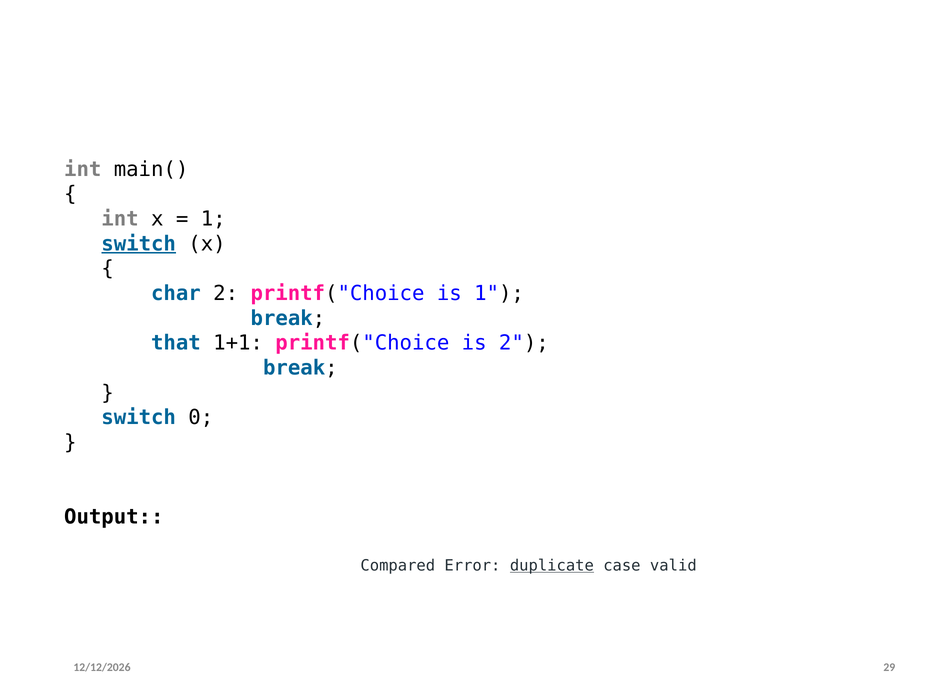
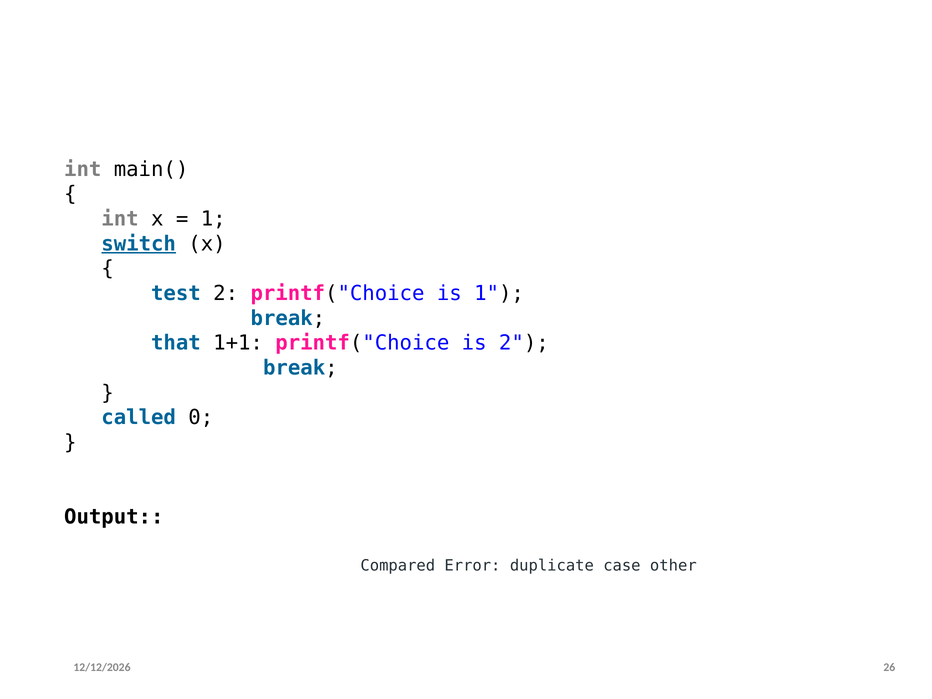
char: char -> test (176, 293)
switch: switch -> called (139, 418)
duplicate underline: present -> none (552, 566)
valid: valid -> other (673, 566)
29: 29 -> 26 (889, 667)
